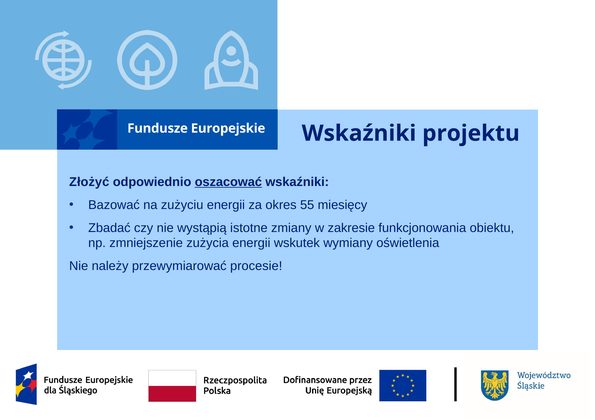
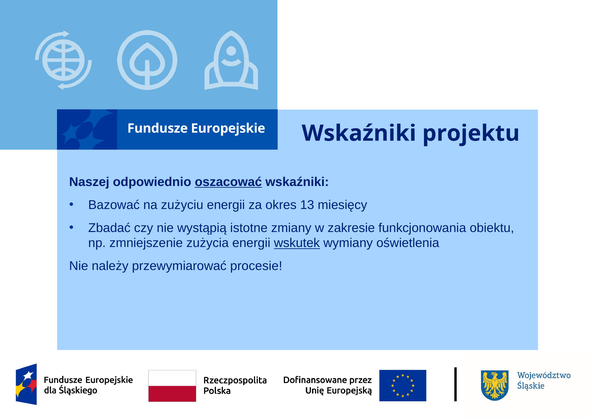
Złożyć: Złożyć -> Naszej (89, 182)
55: 55 -> 13 (307, 205)
wskutek underline: none -> present (297, 244)
